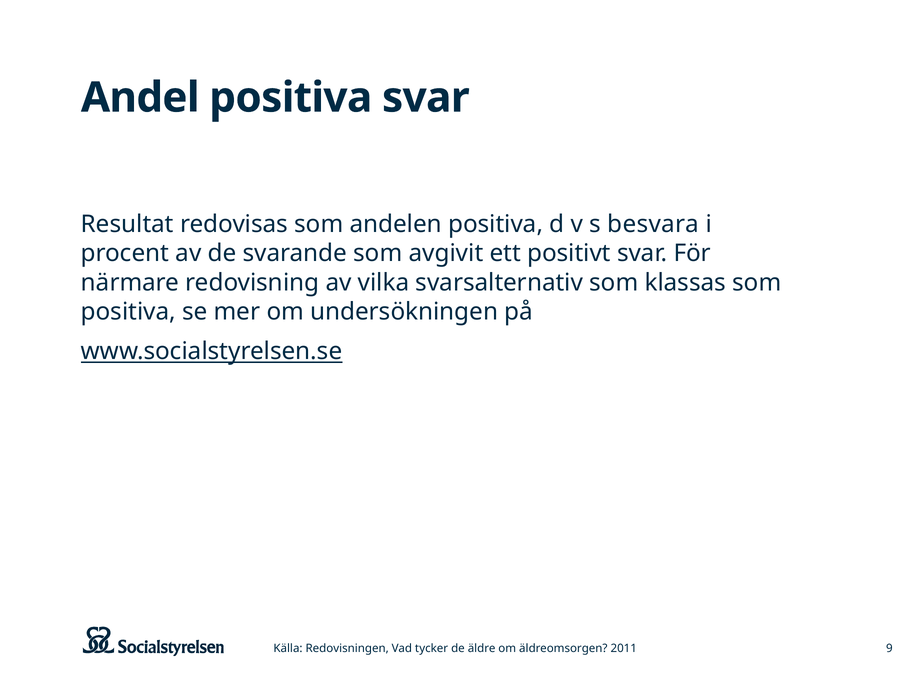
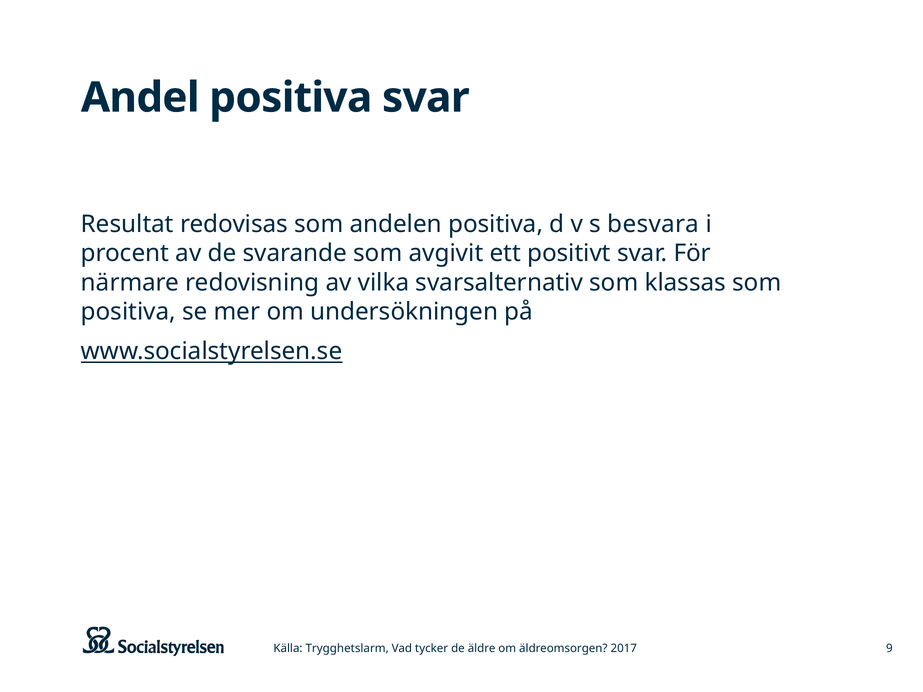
Redovisningen: Redovisningen -> Trygghetslarm (347, 649)
2011: 2011 -> 2017 (624, 649)
